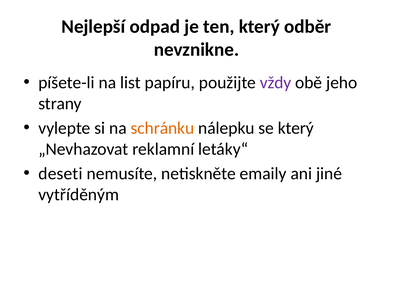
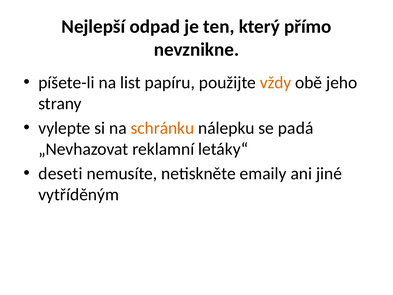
odběr: odběr -> přímo (308, 27)
vždy colour: purple -> orange (276, 82)
se který: který -> padá (296, 128)
